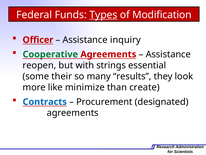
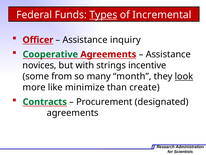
Modification: Modification -> Incremental (162, 15)
reopen: reopen -> novices (39, 65)
essential: essential -> incentive (147, 65)
their: their -> from (62, 76)
results: results -> month (132, 76)
look underline: none -> present (184, 76)
Contracts colour: blue -> green (45, 102)
